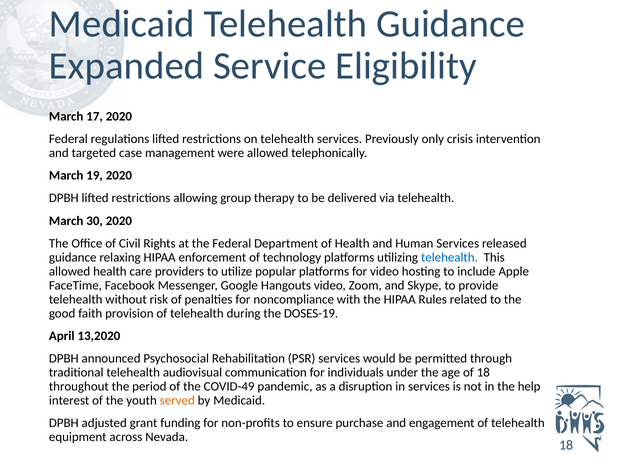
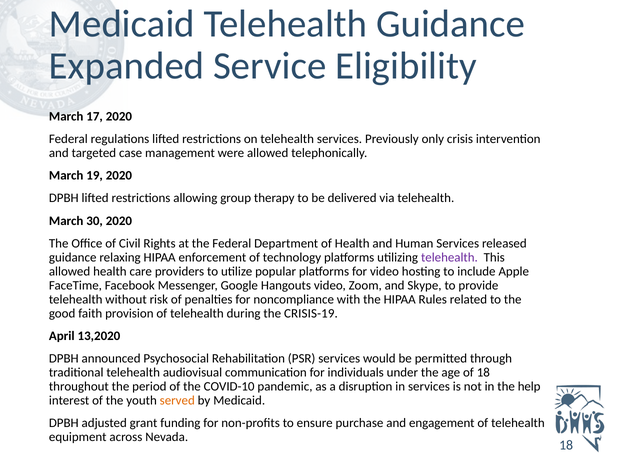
telehealth colour: blue -> purple (449, 258)
DOSES-19: DOSES-19 -> CRISIS-19 (311, 314)
COVID-49: COVID-49 -> COVID-10 (229, 387)
